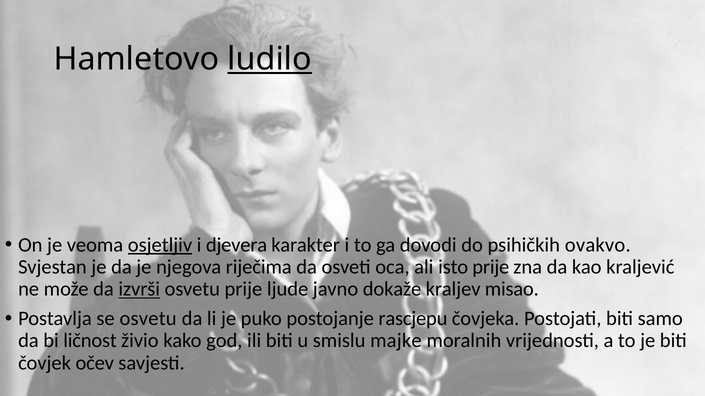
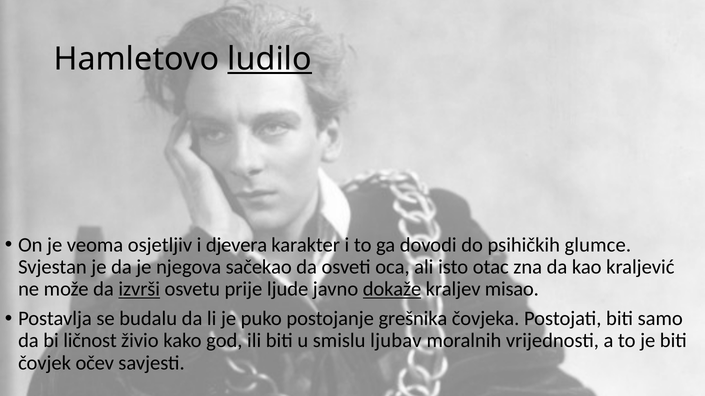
osjetljiv underline: present -> none (160, 245)
ovakvo: ovakvo -> glumce (598, 245)
riječima: riječima -> sačekao (259, 267)
isto prije: prije -> otac (491, 267)
dokaže underline: none -> present (392, 289)
se osvetu: osvetu -> budalu (148, 319)
rascjepu: rascjepu -> grešnika (413, 319)
majke: majke -> ljubav (396, 341)
